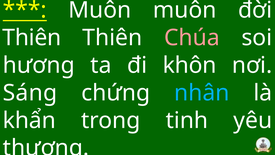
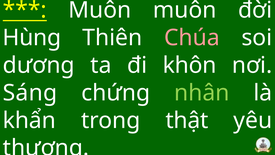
Thiên: Thiên -> Hùng (32, 38)
hương: hương -> dương (39, 65)
nhân colour: light blue -> light green (202, 93)
tinh: tinh -> thật (187, 120)
